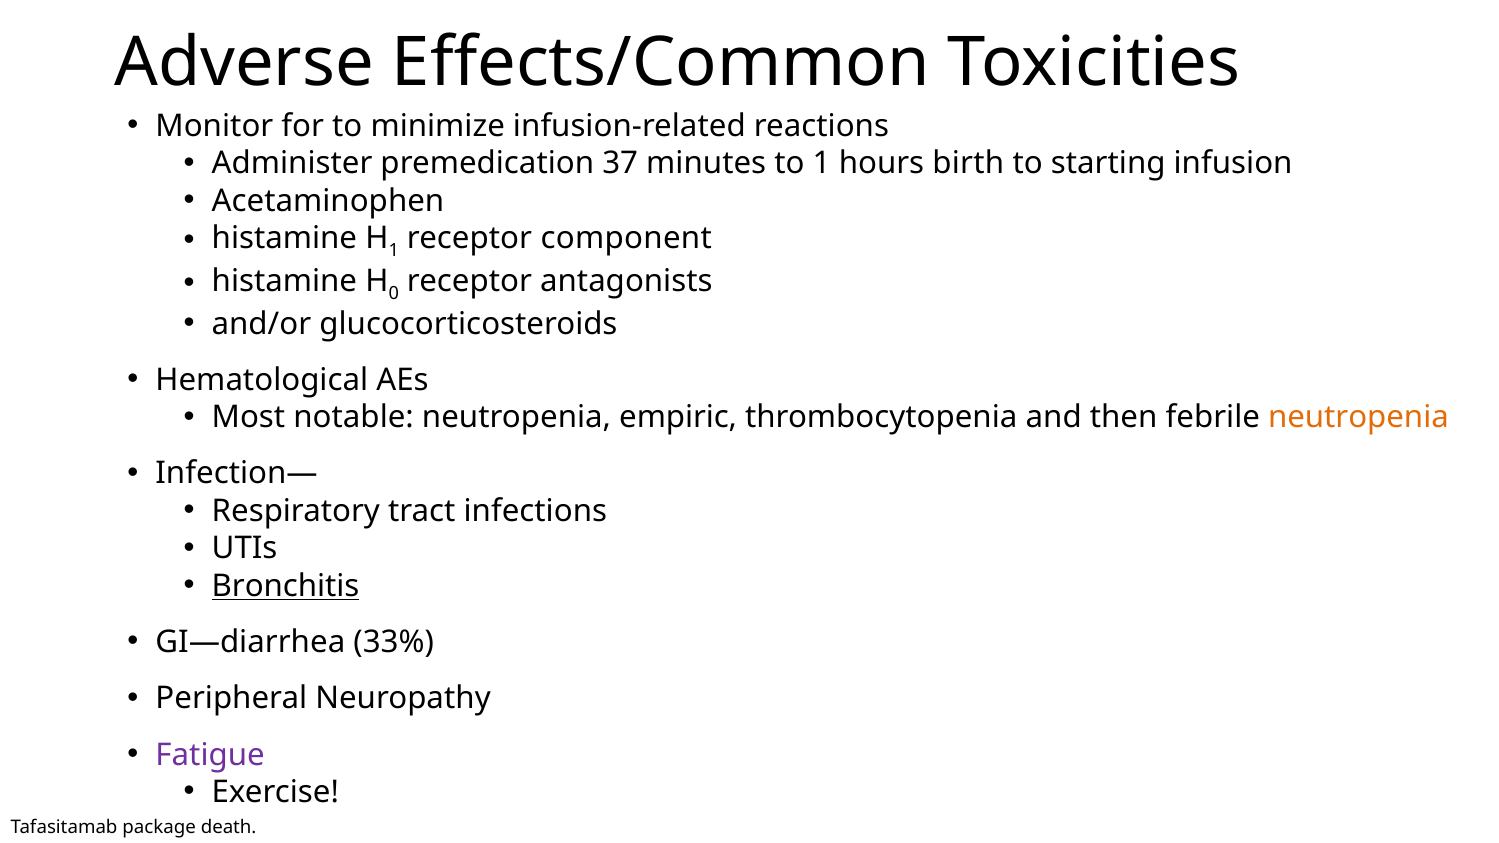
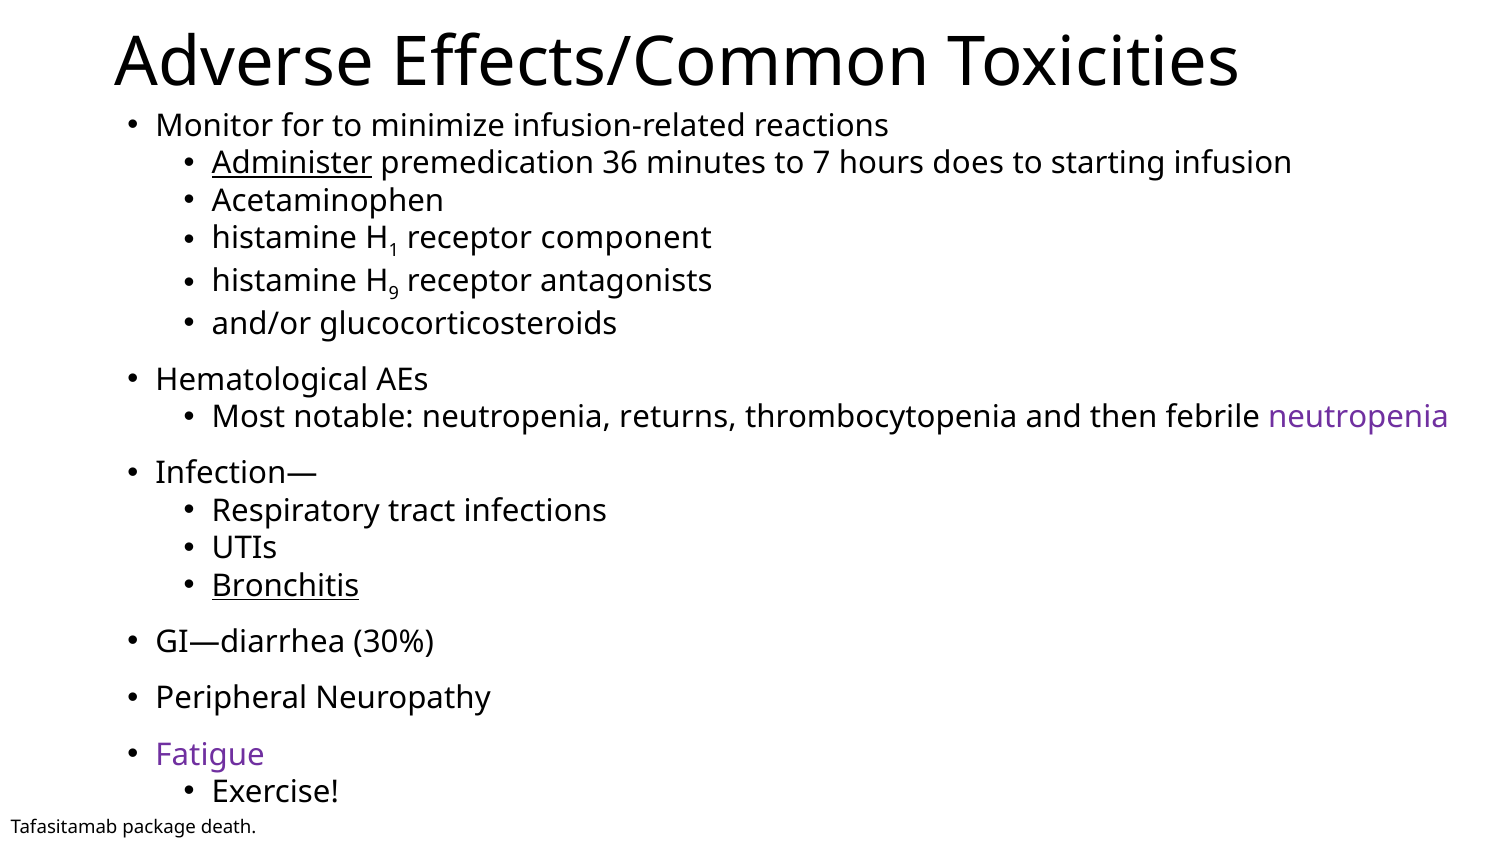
Administer underline: none -> present (292, 164)
37: 37 -> 36 (620, 164)
to 1: 1 -> 7 (822, 164)
birth: birth -> does (968, 164)
0: 0 -> 9 (394, 293)
empiric: empiric -> returns (678, 418)
neutropenia colour: orange -> purple (1358, 418)
33%: 33% -> 30% (394, 642)
